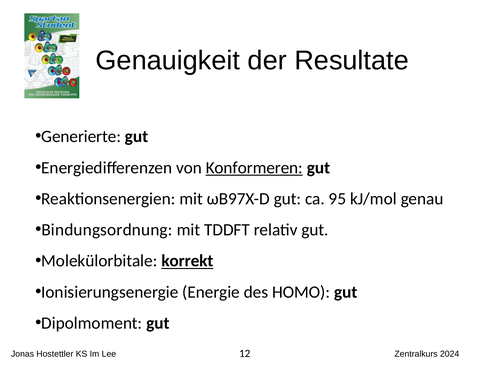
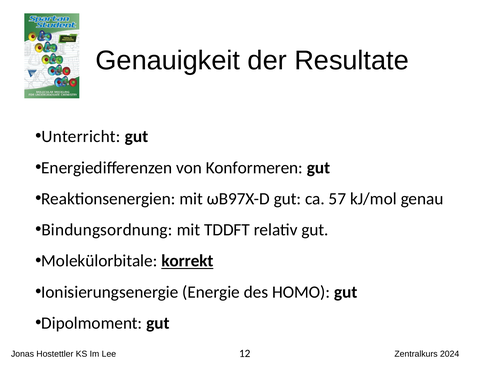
Generierte: Generierte -> Unterricht (81, 136)
Konformeren underline: present -> none (254, 168)
95: 95 -> 57 (337, 199)
